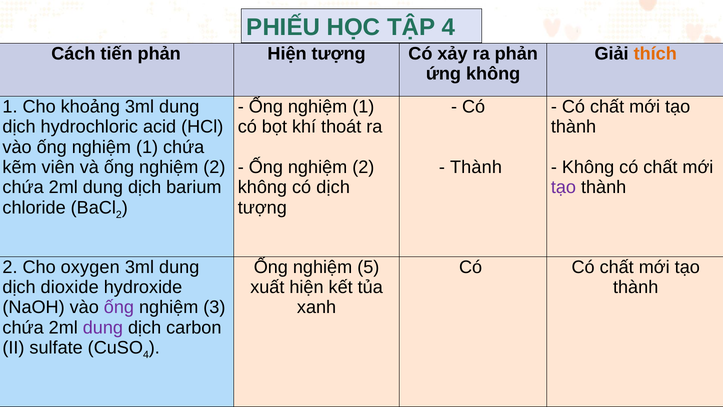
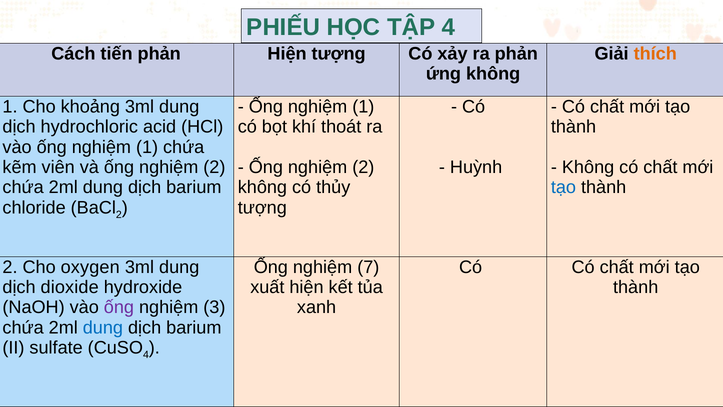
Thành: Thành -> Huỳnh (476, 167)
có dịch: dịch -> thủy (333, 187)
tạo colour: purple -> blue (563, 187)
5: 5 -> 7 (368, 267)
dung colour: purple -> blue (103, 327)
carbon: carbon -> barium (194, 327)
